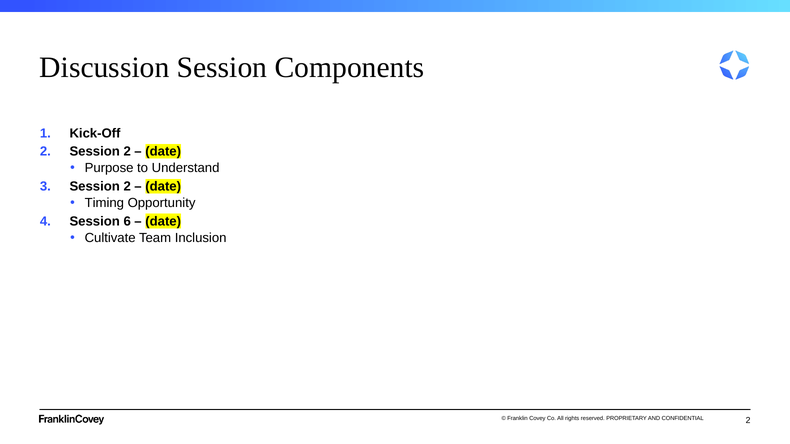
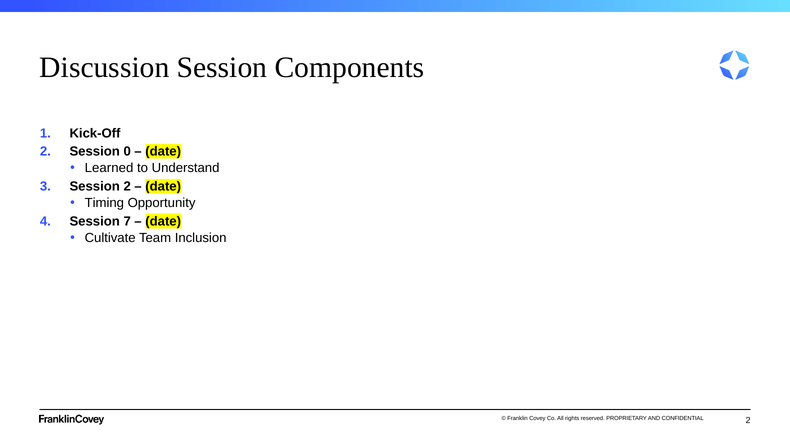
2 Session 2: 2 -> 0 (127, 152)
Purpose: Purpose -> Learned (109, 168)
6: 6 -> 7 (127, 222)
